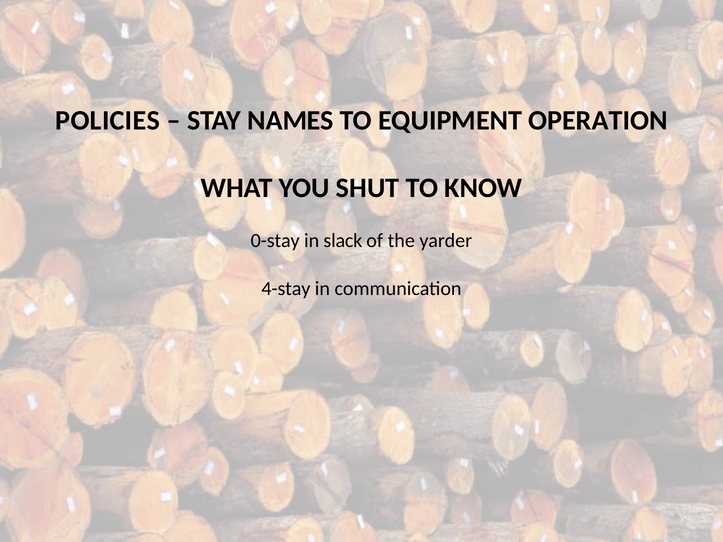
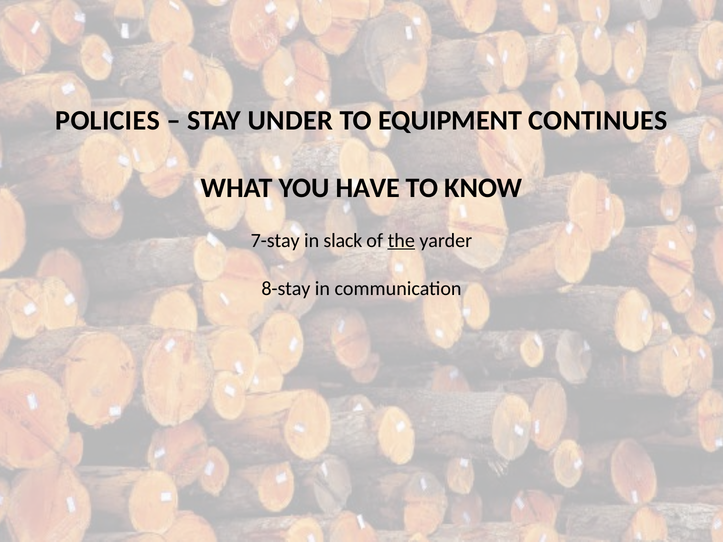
NAMES: NAMES -> UNDER (290, 121)
OPERATION: OPERATION -> CONTINUES (598, 121)
SHUT: SHUT -> HAVE (368, 188)
0-stay: 0-stay -> 7-stay (275, 241)
the underline: none -> present (401, 241)
4-stay: 4-stay -> 8-stay (286, 289)
